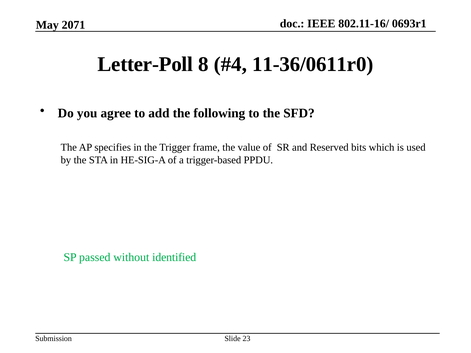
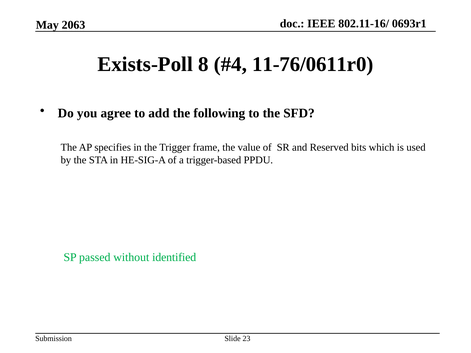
2071: 2071 -> 2063 (73, 25)
Letter-Poll: Letter-Poll -> Exists-Poll (145, 64)
11-36/0611r0: 11-36/0611r0 -> 11-76/0611r0 (313, 64)
